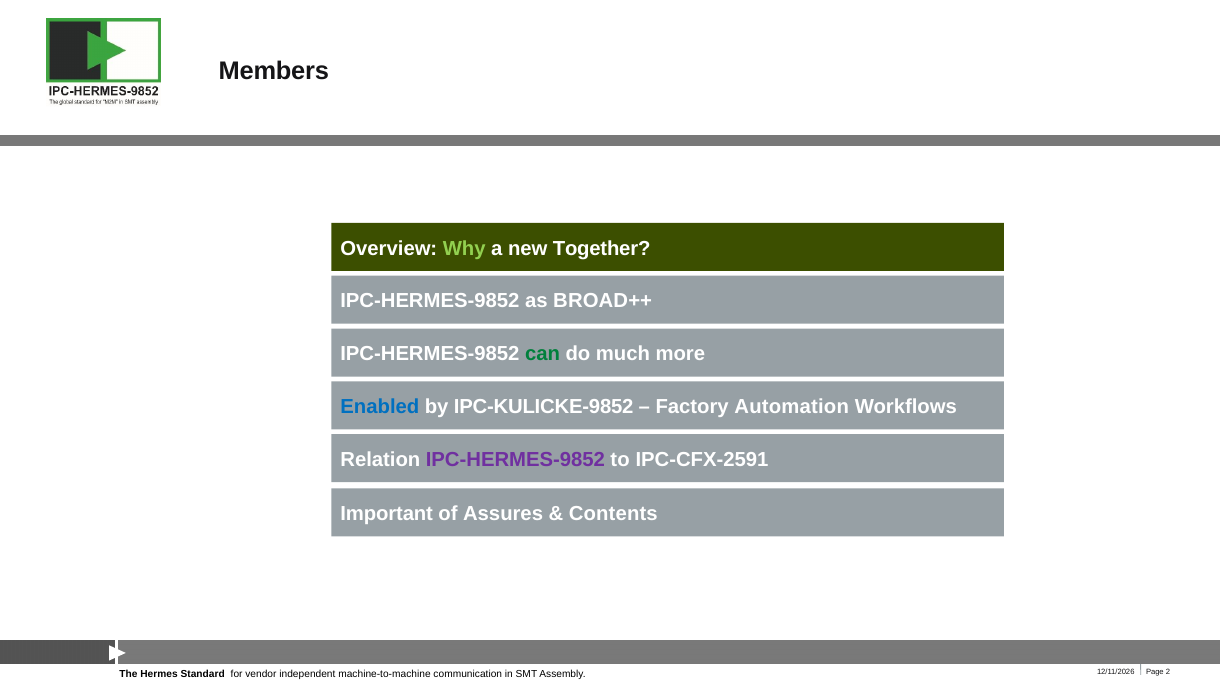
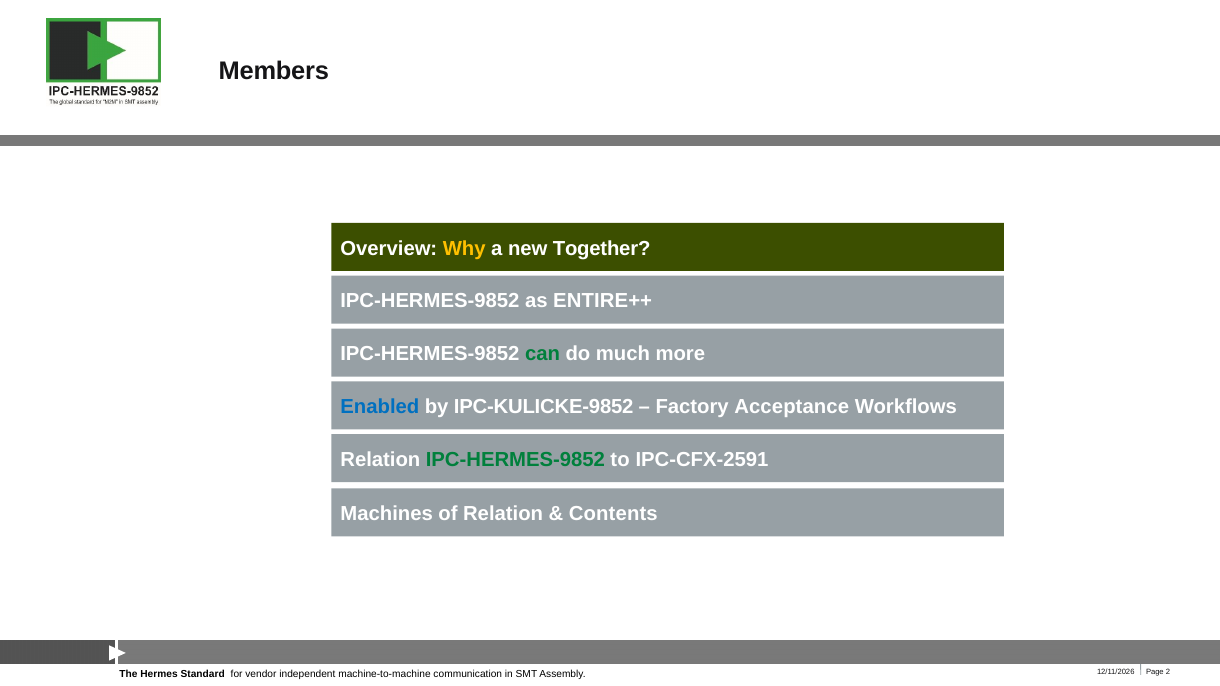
Why colour: light green -> yellow (464, 248)
BROAD++: BROAD++ -> ENTIRE++ (603, 301)
Automation: Automation -> Acceptance (792, 407)
IPC-HERMES-9852 colour: purple -> green (515, 460)
Important: Important -> Machines (387, 514)
of Assures: Assures -> Relation (503, 514)
